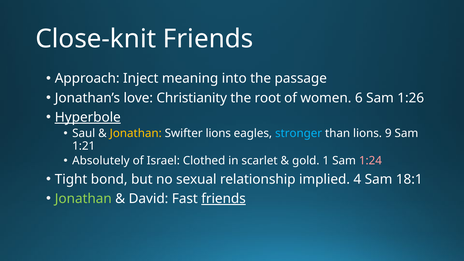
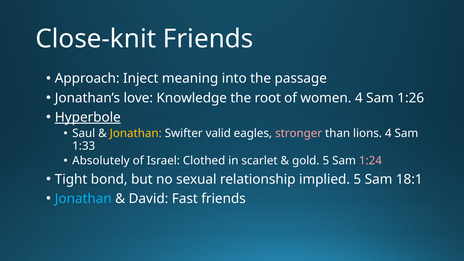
Christianity: Christianity -> Knowledge (192, 98)
women 6: 6 -> 4 (359, 98)
Swifter lions: lions -> valid (218, 133)
stronger colour: light blue -> pink (299, 133)
lions 9: 9 -> 4 (388, 133)
1:21: 1:21 -> 1:33 (84, 146)
gold 1: 1 -> 5 (326, 161)
implied 4: 4 -> 5 (357, 179)
Jonathan colour: light green -> light blue (83, 199)
friends underline: present -> none (224, 199)
